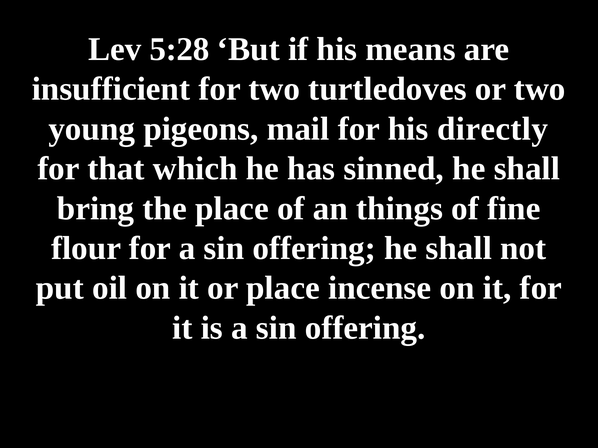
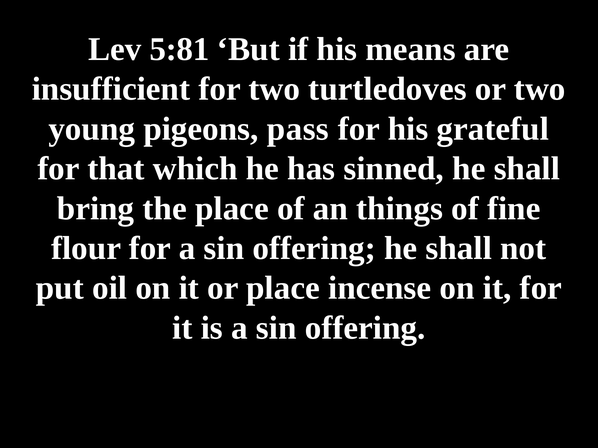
5:28: 5:28 -> 5:81 (179, 49)
mail: mail -> pass (298, 129)
directly: directly -> grateful (493, 129)
